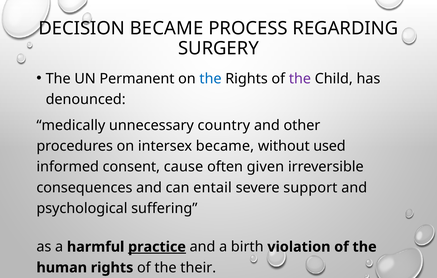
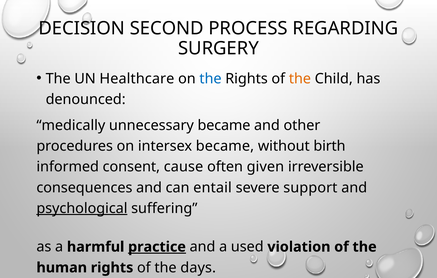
DECISION BECAME: BECAME -> SECOND (167, 28)
Permanent: Permanent -> Healthcare (137, 78)
the colour: purple -> orange (300, 78)
unnecessary country: country -> became (224, 125)
used: used -> birth (329, 146)
psychological underline: none -> present (82, 208)
birth: birth -> used (247, 246)
their: their -> days (198, 267)
